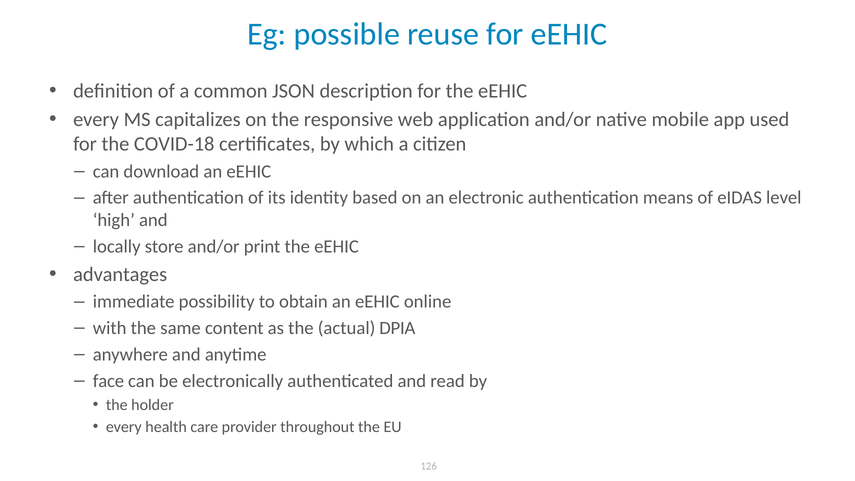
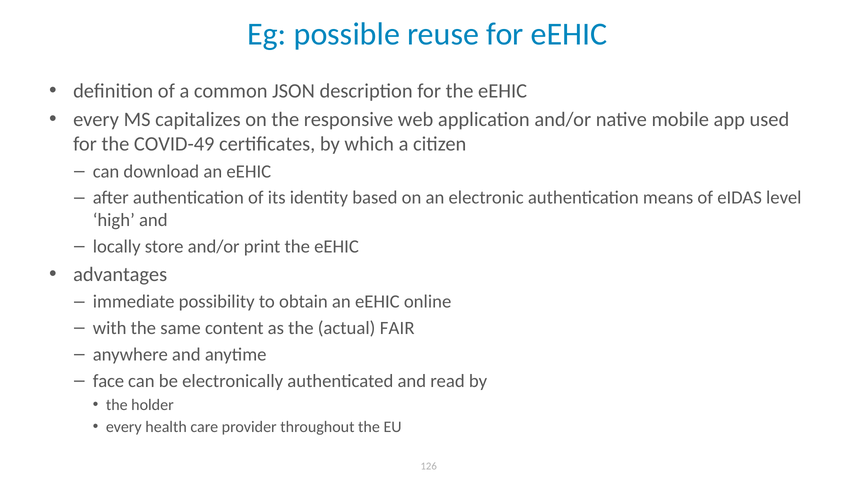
COVID-18: COVID-18 -> COVID-49 (174, 144)
DPIA: DPIA -> FAIR (397, 328)
